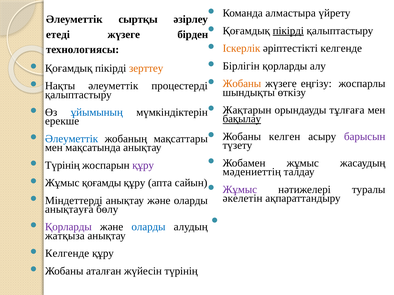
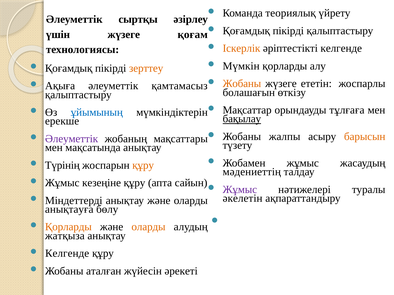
алмастыра: алмастыра -> теориялық (291, 13)
пікірді underline: present -> none (288, 31)
етеді: етеді -> үшін (58, 34)
бірден: бірден -> қоғам (193, 34)
Бірлігін: Бірлігін -> Мүмкін (241, 66)
еңгізу: еңгізу -> ететін (316, 84)
Нақты: Нақты -> Ақыға (60, 86)
процестерді: процестерді -> қамтамасыз (180, 86)
шындықты: шындықты -> болашағын (249, 93)
Жақтарын: Жақтарын -> Мақсаттар (247, 110)
келген: келген -> жалпы (285, 137)
барысын colour: purple -> orange (365, 137)
Әлеуметтік colour: blue -> purple (72, 139)
құру colour: purple -> orange (143, 165)
қоғамды: қоғамды -> кезеңіне (102, 183)
Қорларды colour: purple -> orange (68, 227)
оларды colour: blue -> orange (148, 227)
жүйесін түрінің: түрінің -> әрекеті (181, 271)
